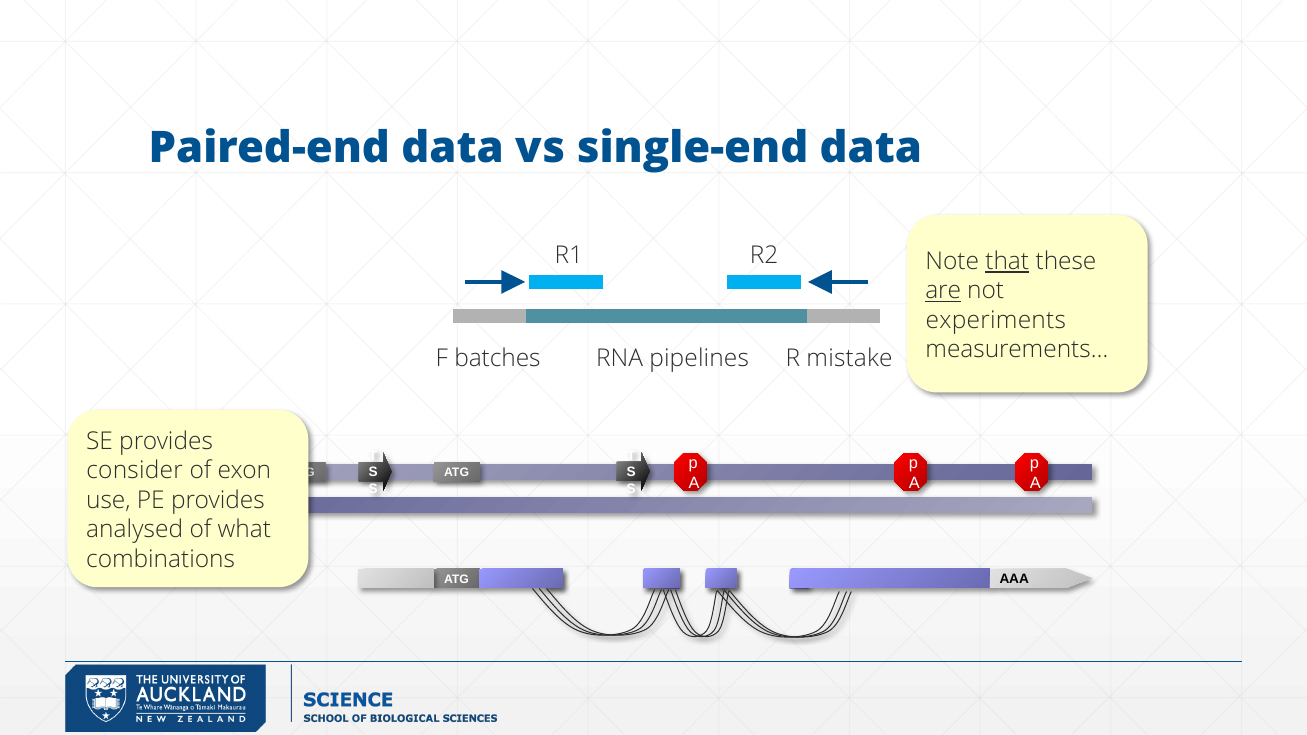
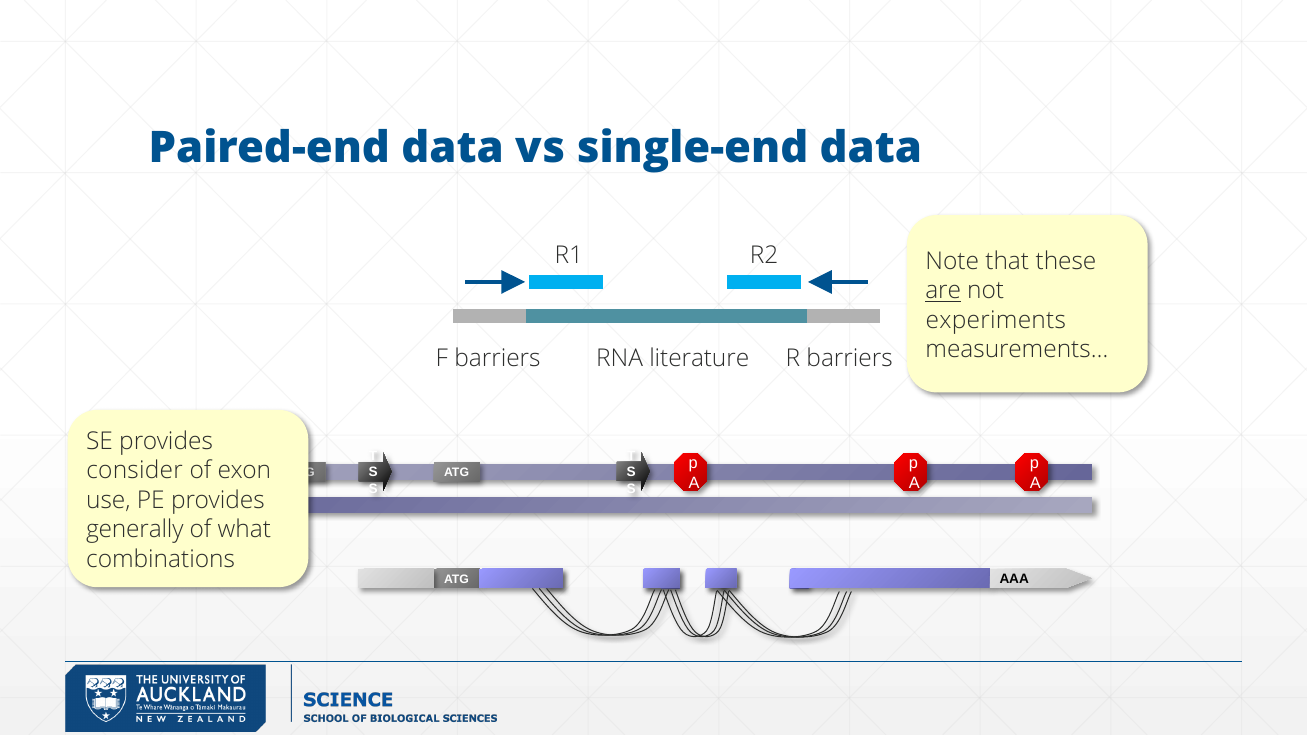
that underline: present -> none (1007, 261)
F batches: batches -> barriers (497, 359)
pipelines: pipelines -> literature (699, 359)
R mistake: mistake -> barriers (850, 359)
analysed: analysed -> generally (135, 530)
